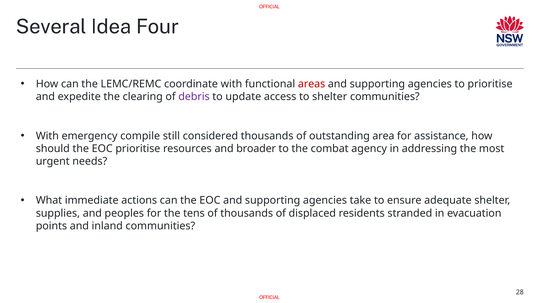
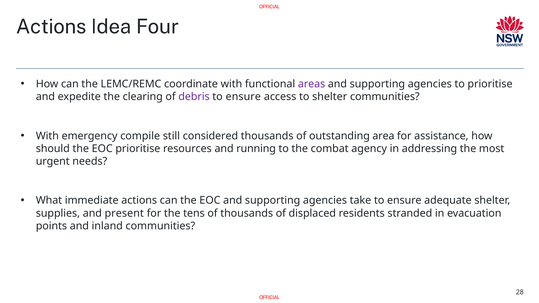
Several: Several -> Actions (51, 27)
areas colour: red -> purple (312, 84)
update: update -> ensure (243, 97)
broader: broader -> running (256, 149)
peoples: peoples -> present (124, 213)
